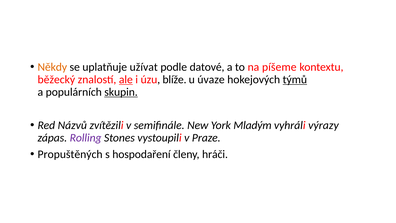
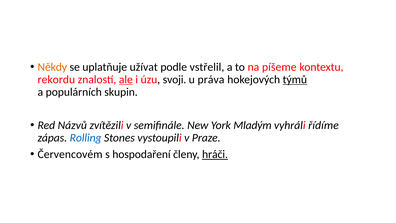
datové: datové -> vstřelil (207, 67)
běžecký: běžecký -> rekordu (56, 79)
blíže: blíže -> svoji (175, 79)
úvaze: úvaze -> práva (211, 79)
skupin underline: present -> none (121, 92)
výrazy: výrazy -> řídíme (324, 125)
Rolling colour: purple -> blue (86, 138)
Propuštěných: Propuštěných -> Červencovém (70, 154)
hráči underline: none -> present (215, 154)
